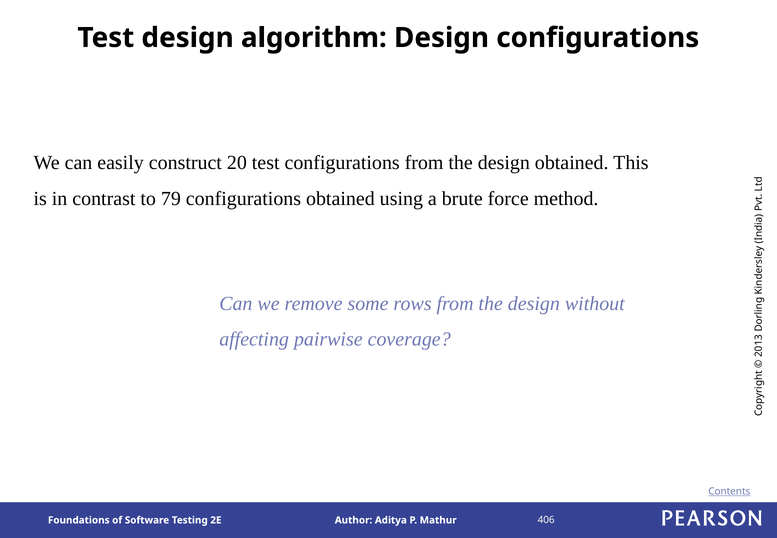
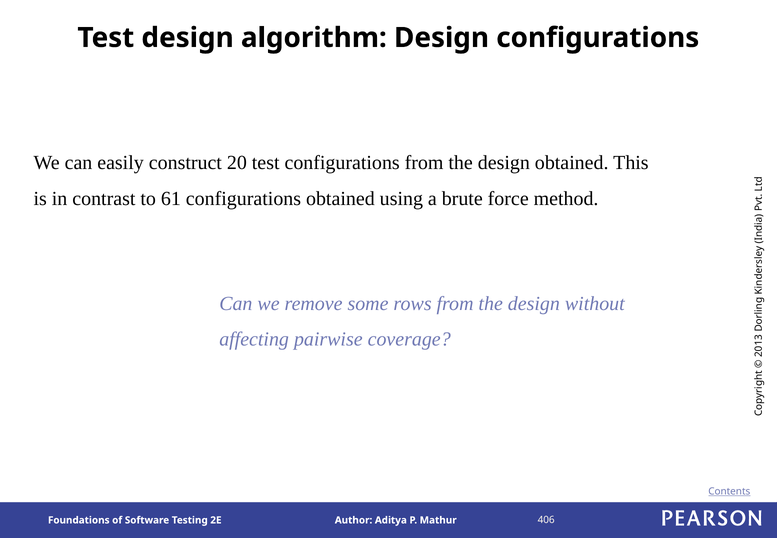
79: 79 -> 61 (171, 198)
